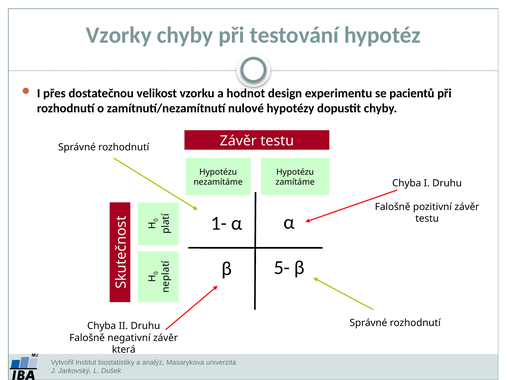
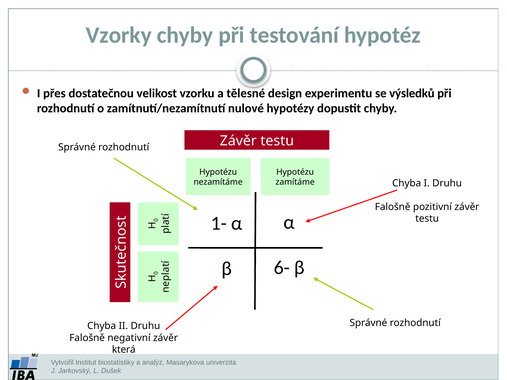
hodnot: hodnot -> tělesné (246, 93)
pacientů: pacientů -> výsledků (412, 93)
5-: 5- -> 6- (282, 268)
